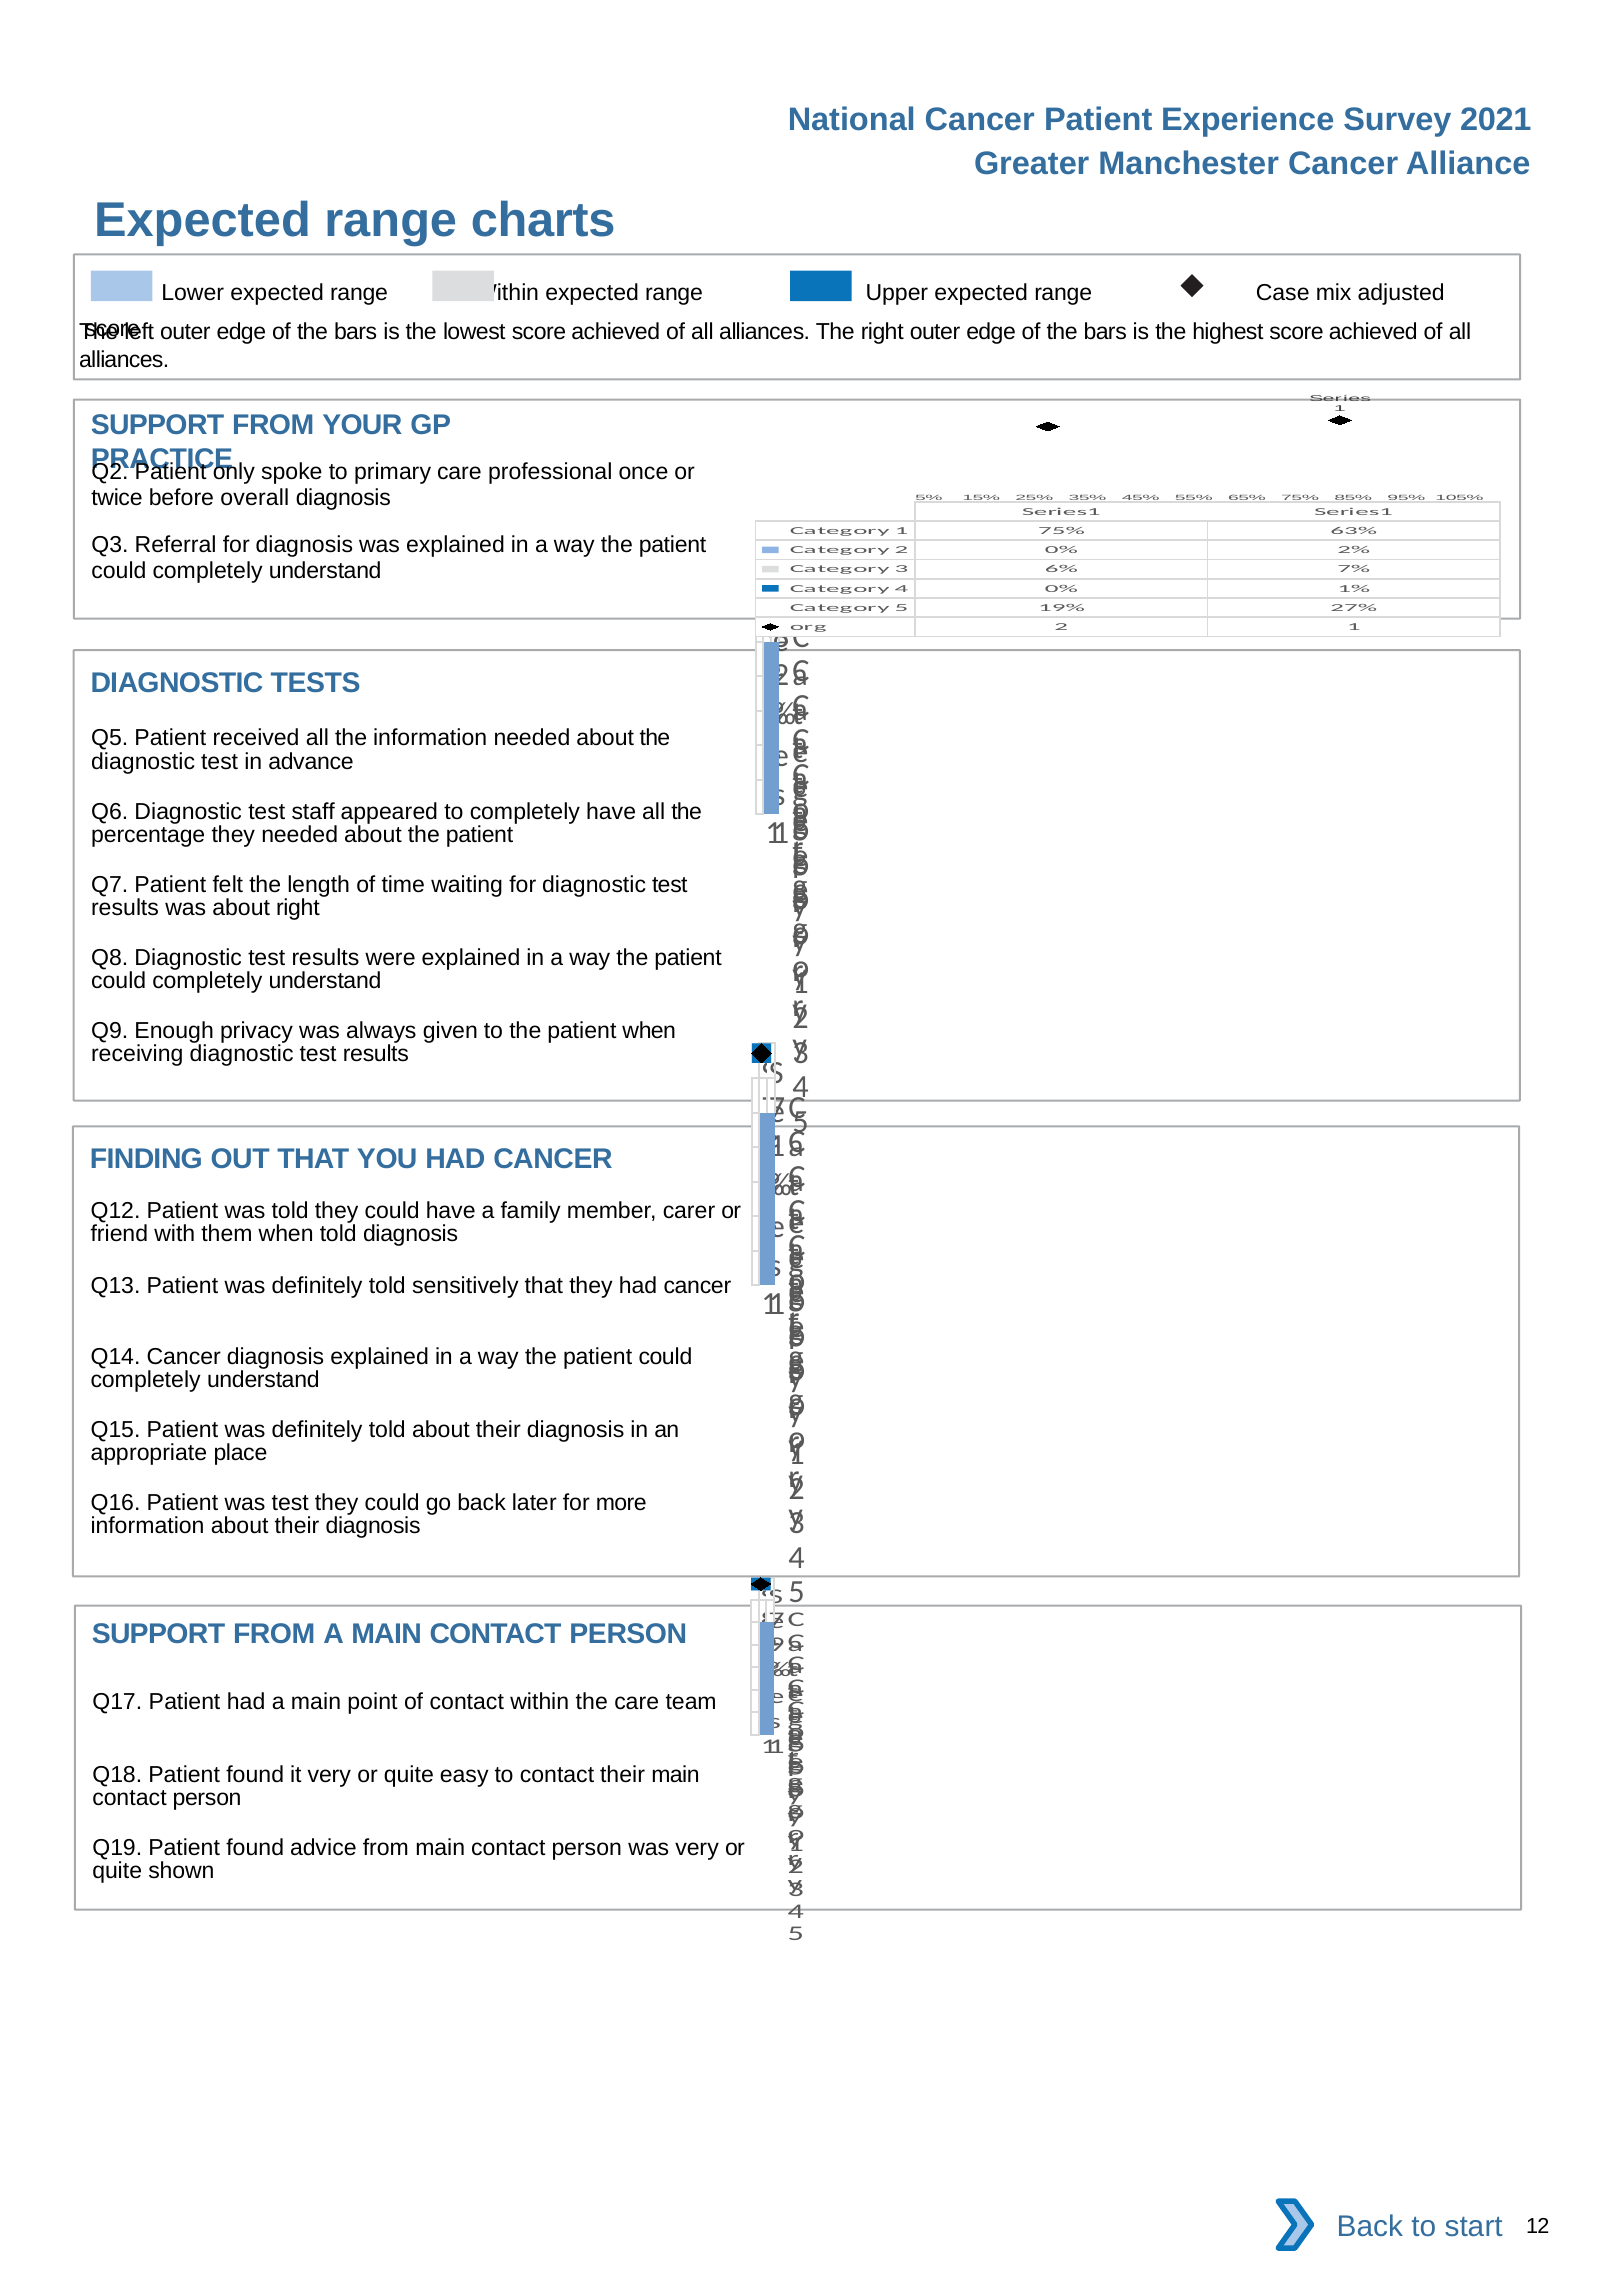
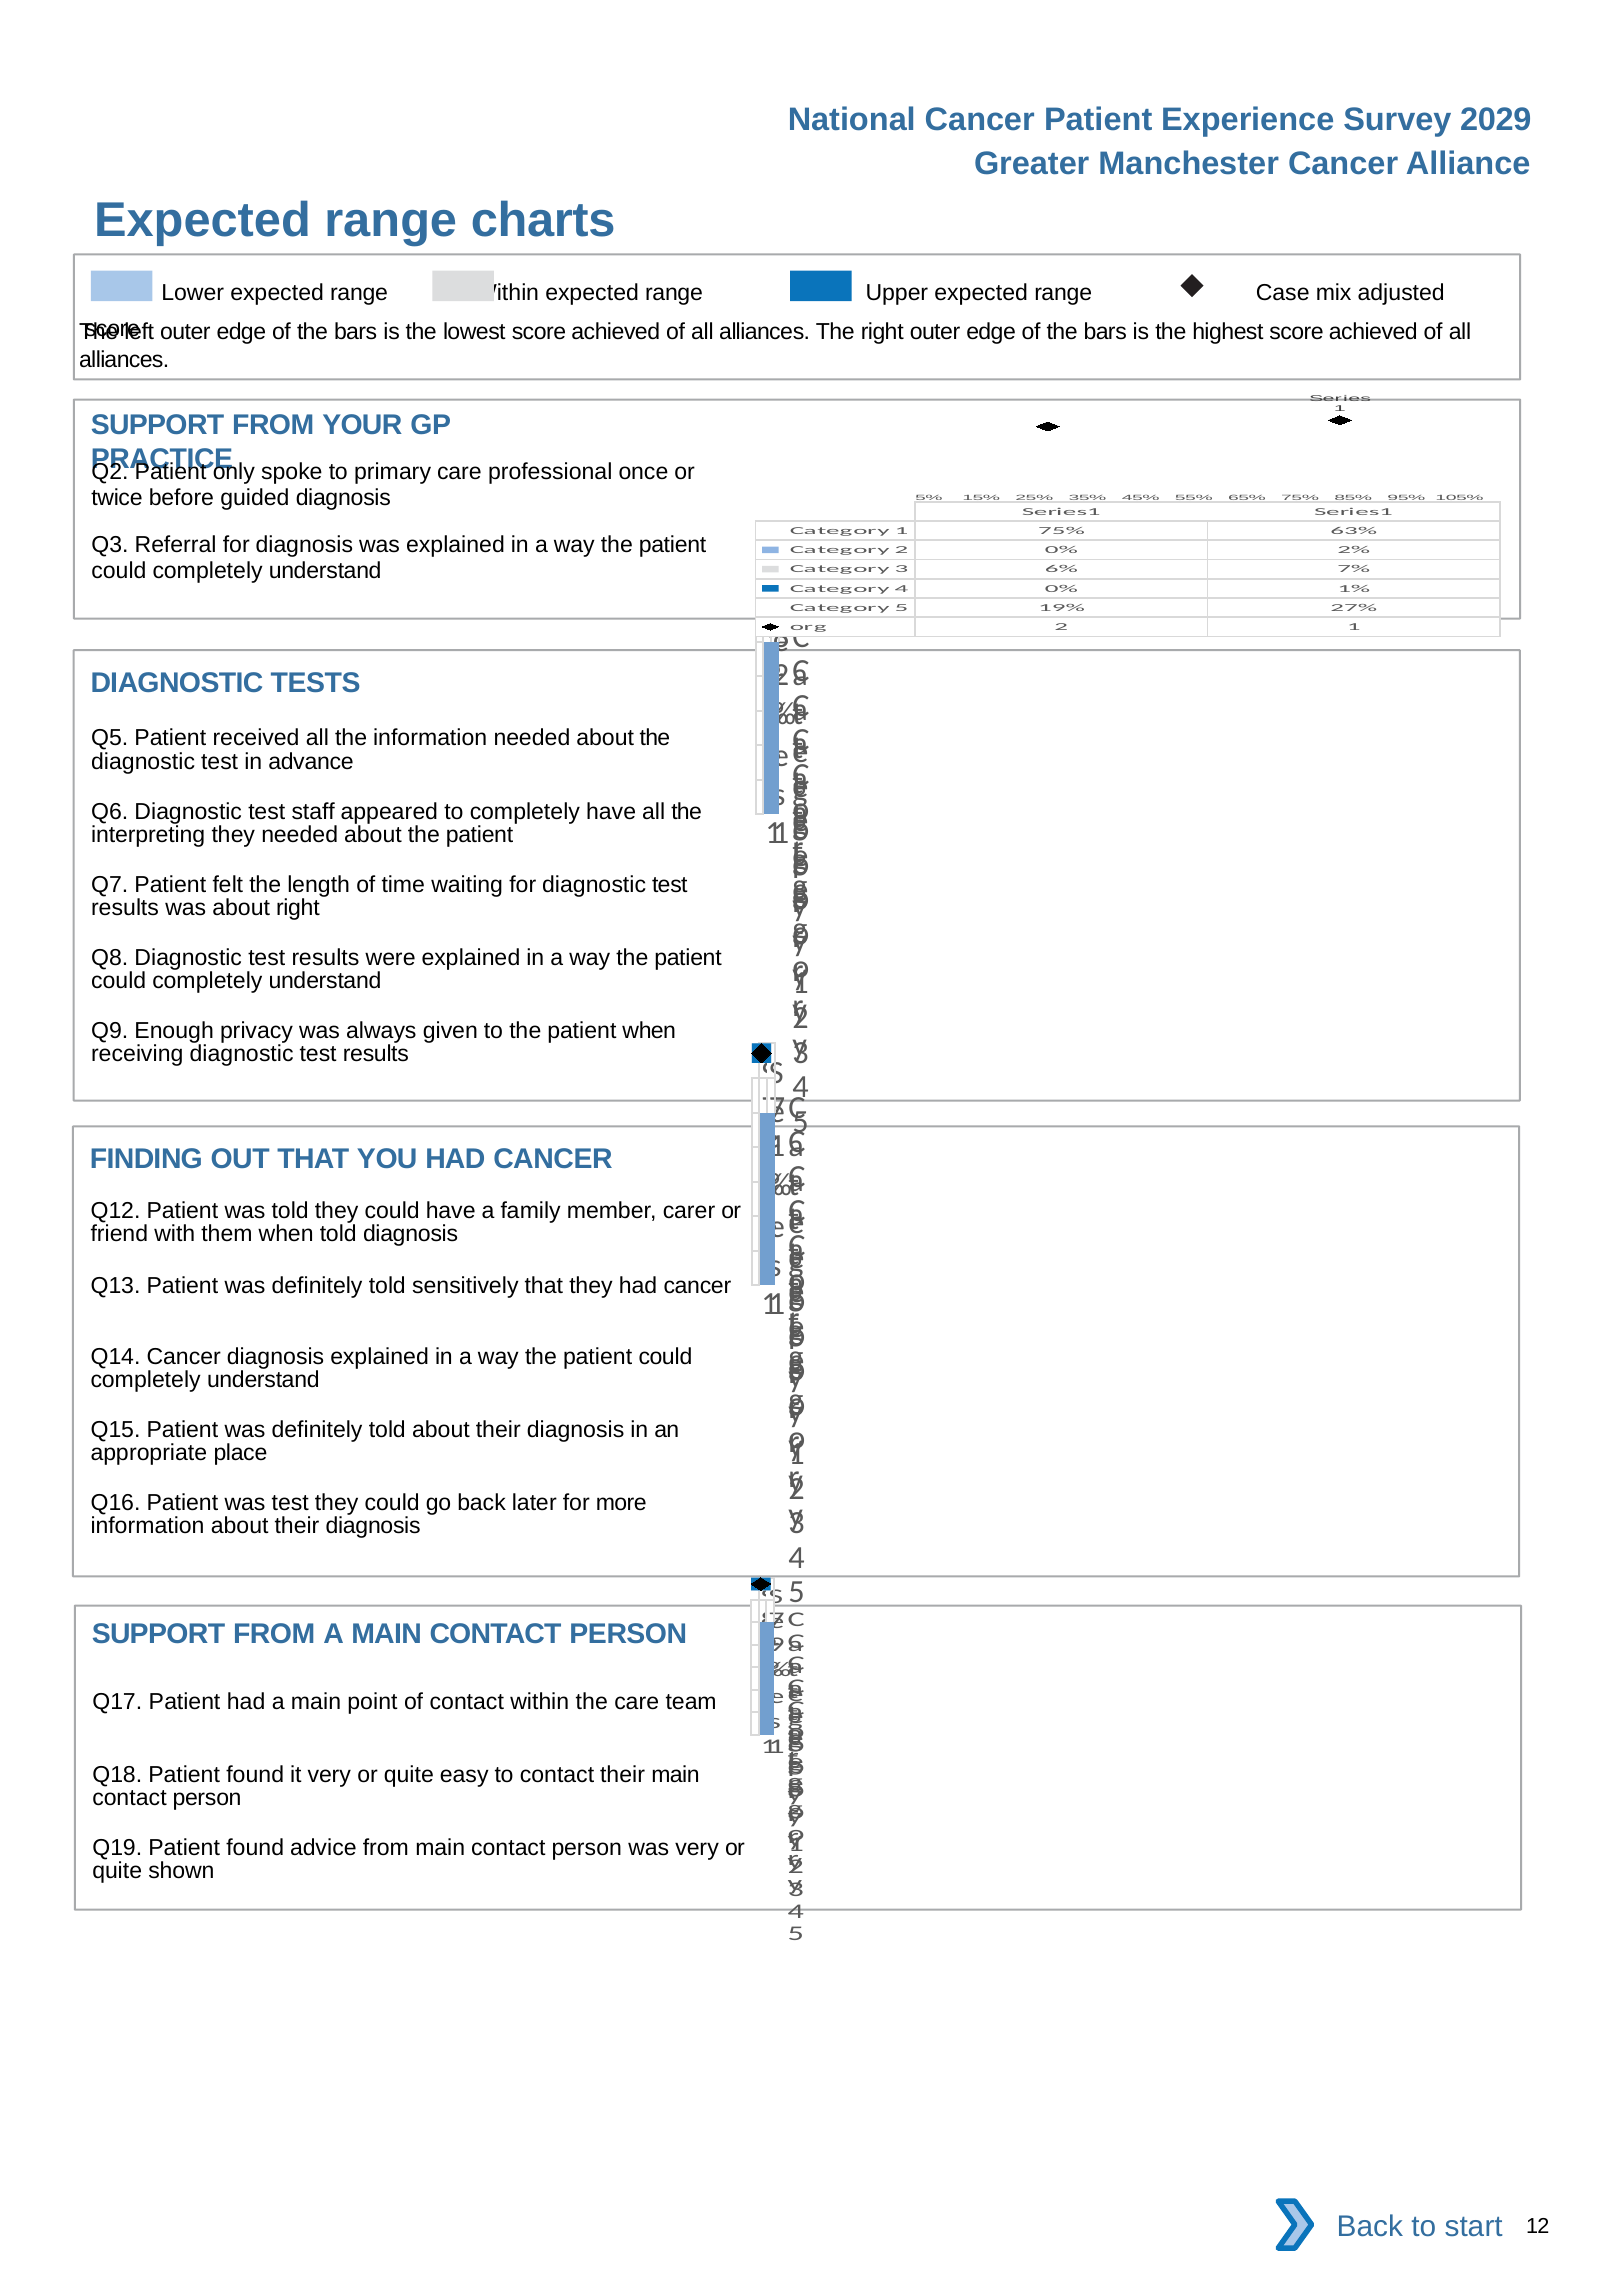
2021: 2021 -> 2029 (1496, 120)
overall: overall -> guided (255, 498)
percentage: percentage -> interpreting (148, 835)
